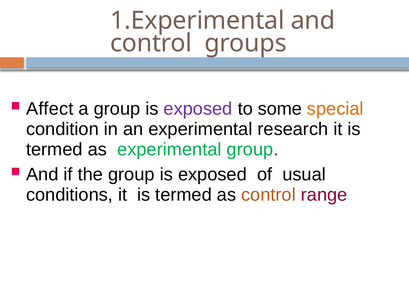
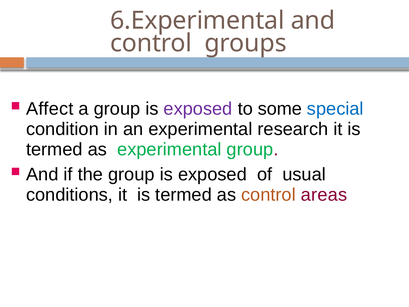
1.Experimental: 1.Experimental -> 6.Experimental (197, 20)
special colour: orange -> blue (335, 109)
range: range -> areas (324, 195)
